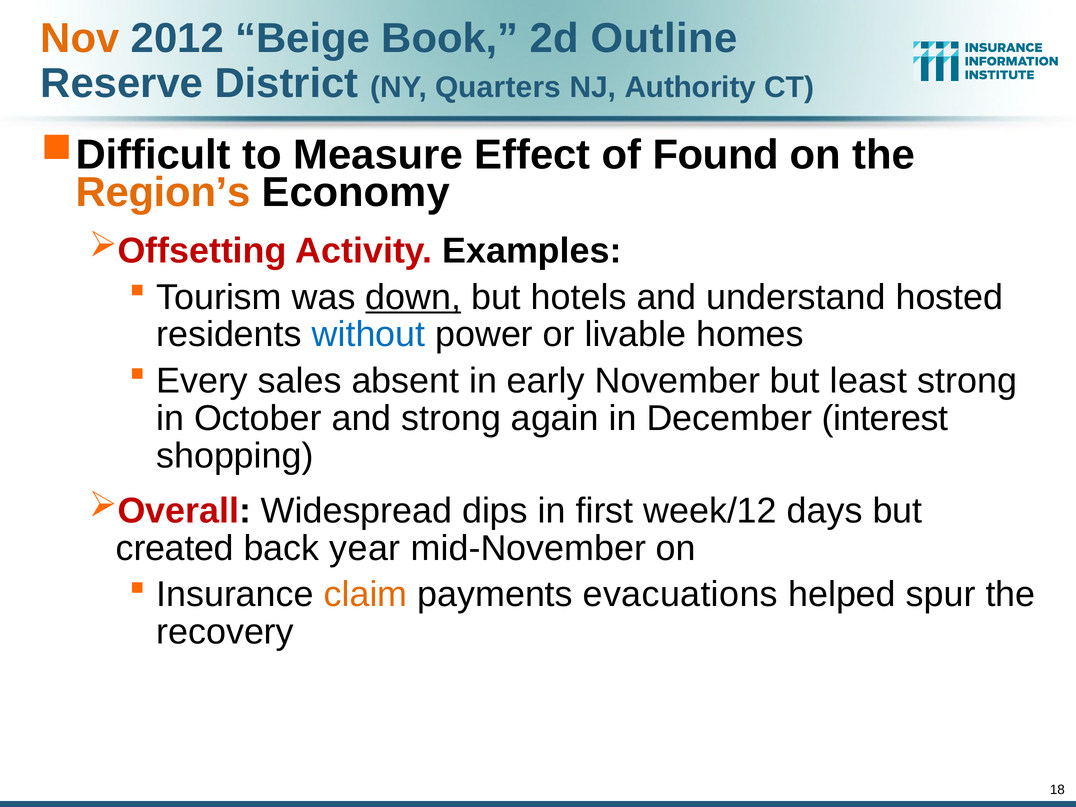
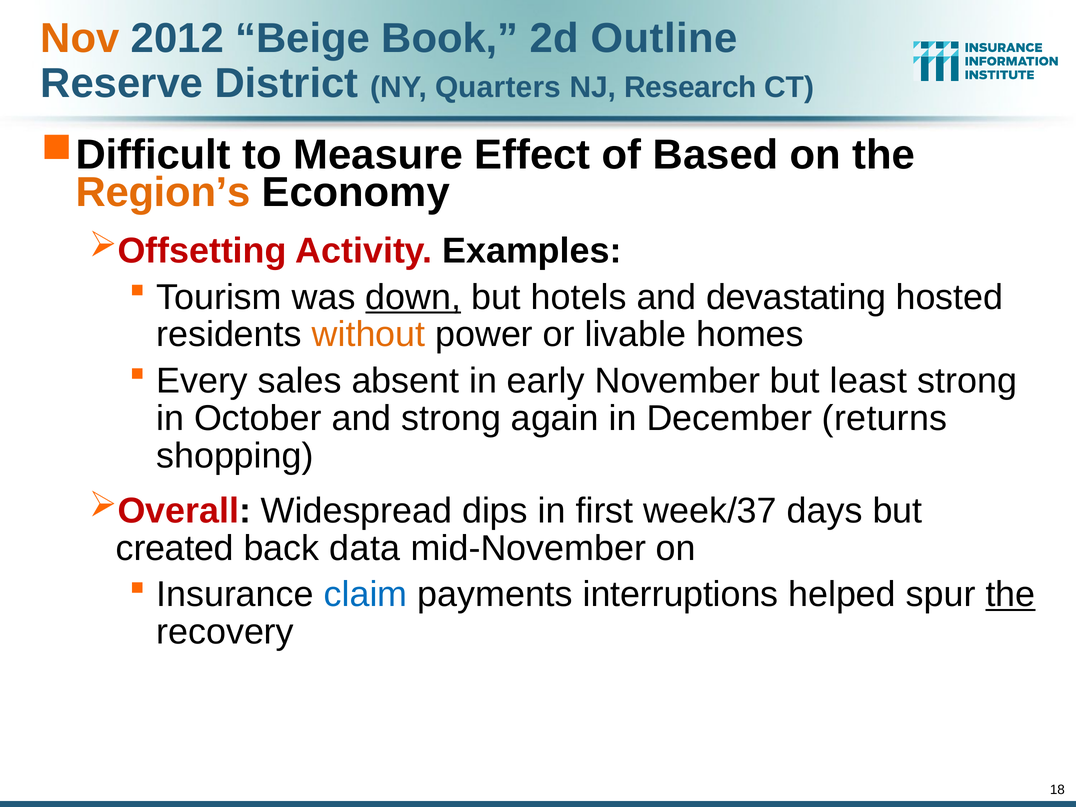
Authority: Authority -> Research (690, 88)
Found: Found -> Based (716, 155)
understand: understand -> devastating (796, 297)
without colour: blue -> orange (368, 335)
interest: interest -> returns (885, 418)
week/12: week/12 -> week/37 (710, 511)
year: year -> data (365, 548)
claim colour: orange -> blue (366, 595)
evacuations: evacuations -> interruptions (681, 595)
the underline: none -> present (1010, 595)
